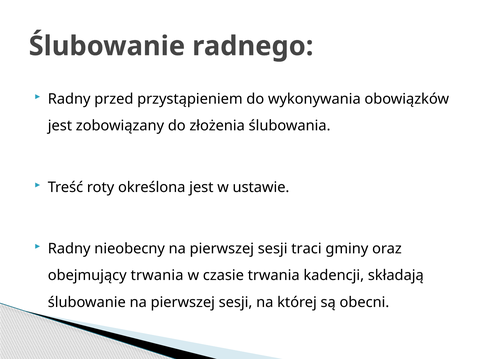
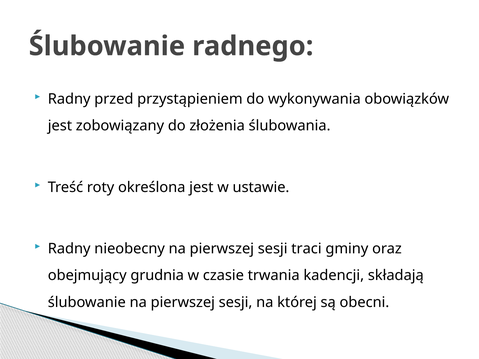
obejmujący trwania: trwania -> grudnia (157, 276)
